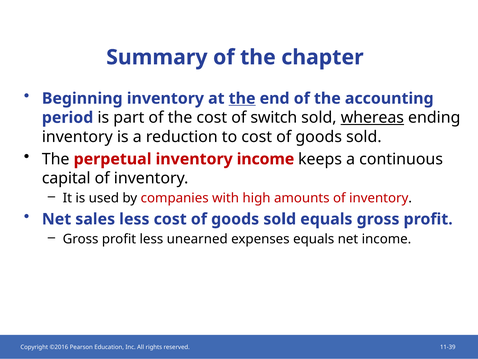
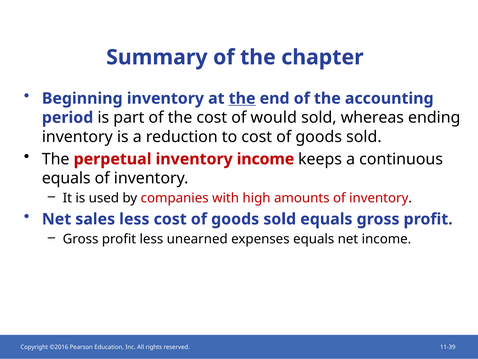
switch: switch -> would (274, 117)
whereas underline: present -> none (372, 117)
capital: capital -> equals (66, 178)
